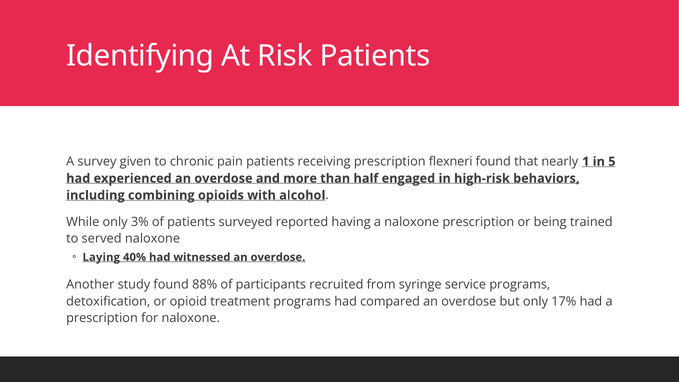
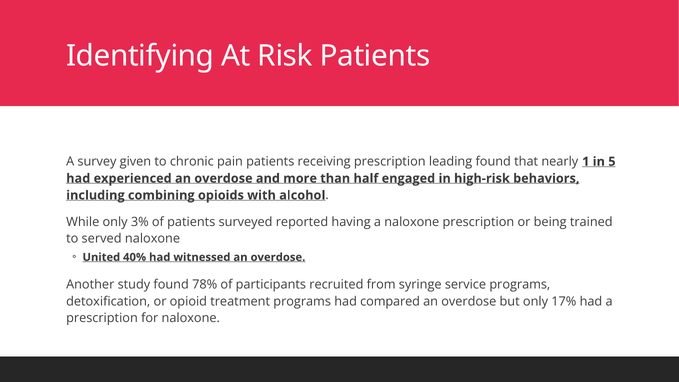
flexneri: flexneri -> leading (451, 162)
Laying: Laying -> United (101, 257)
88%: 88% -> 78% (205, 285)
